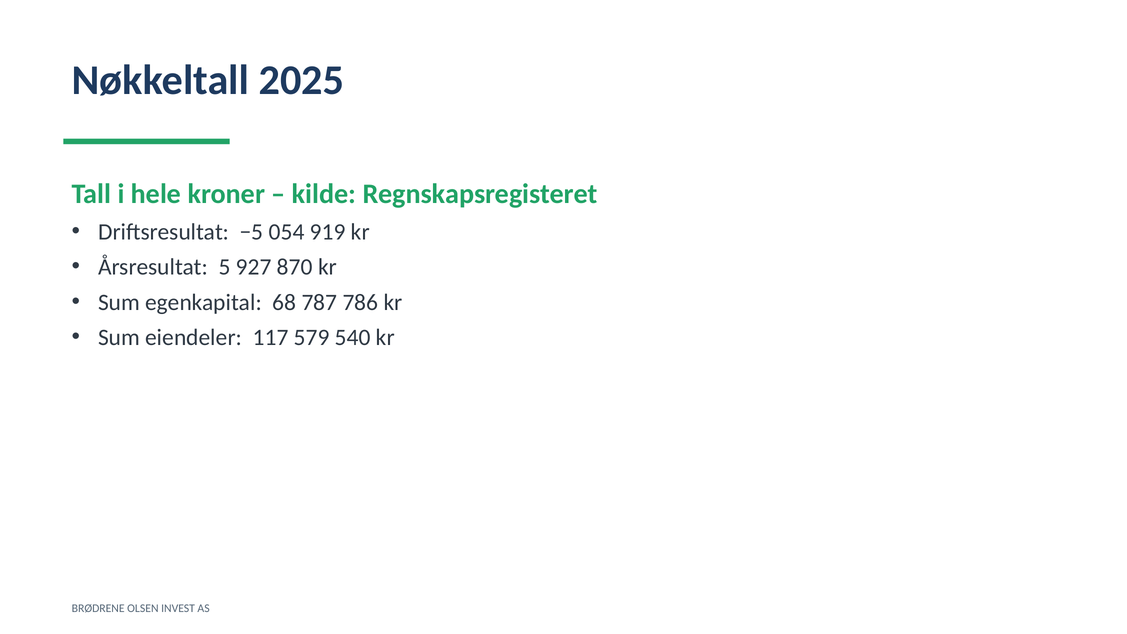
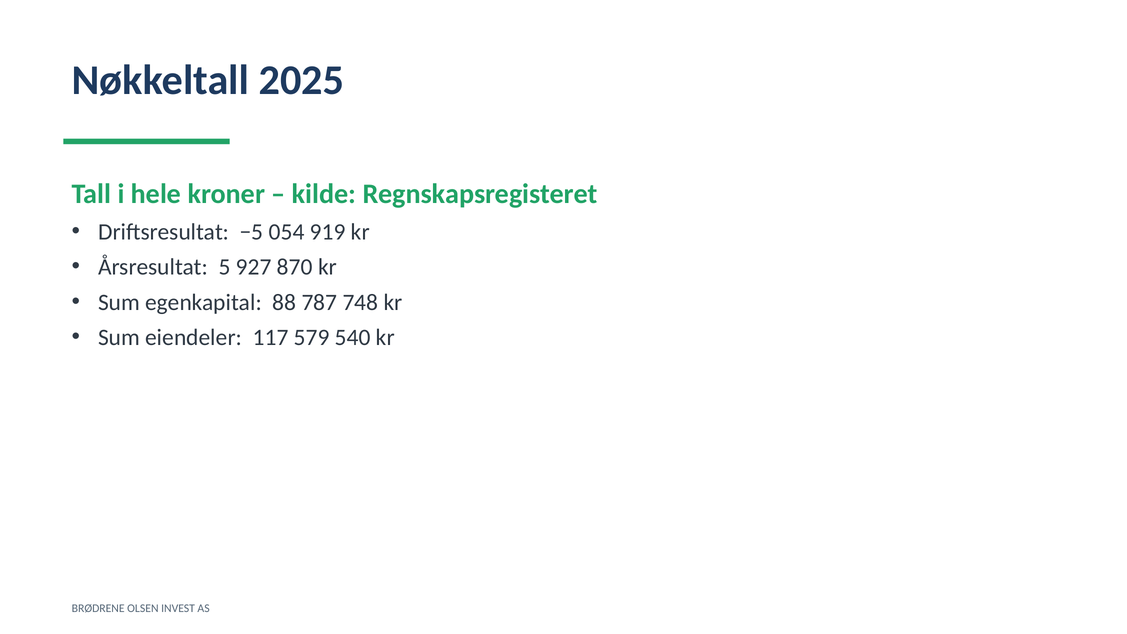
68: 68 -> 88 (284, 302)
786: 786 -> 748 (360, 302)
